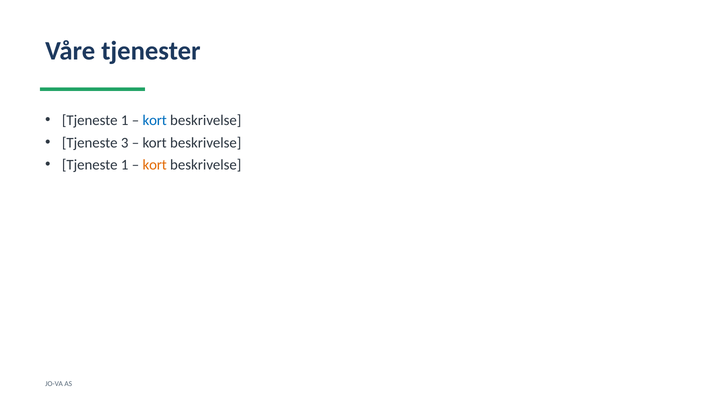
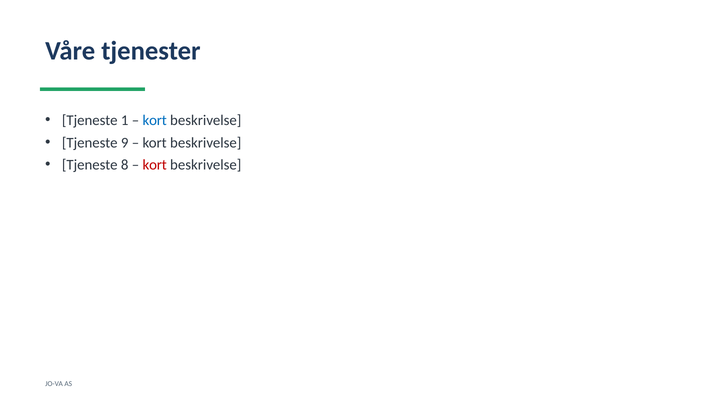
3: 3 -> 9 (125, 143)
1: 1 -> 8 (125, 165)
kort colour: orange -> red (155, 165)
